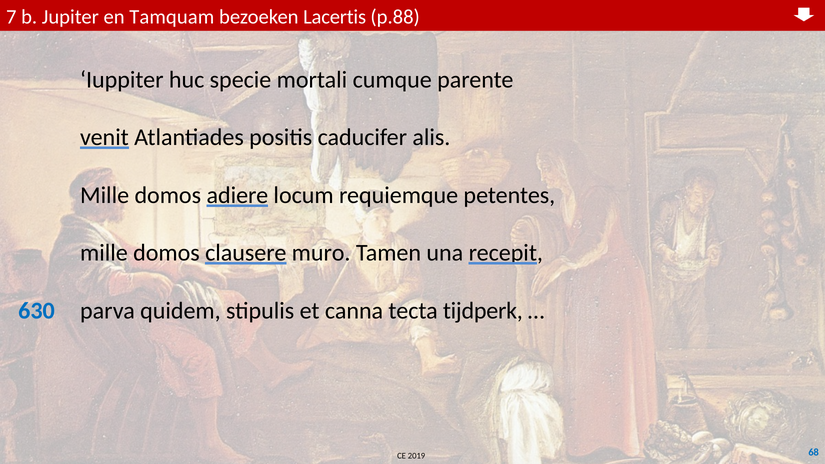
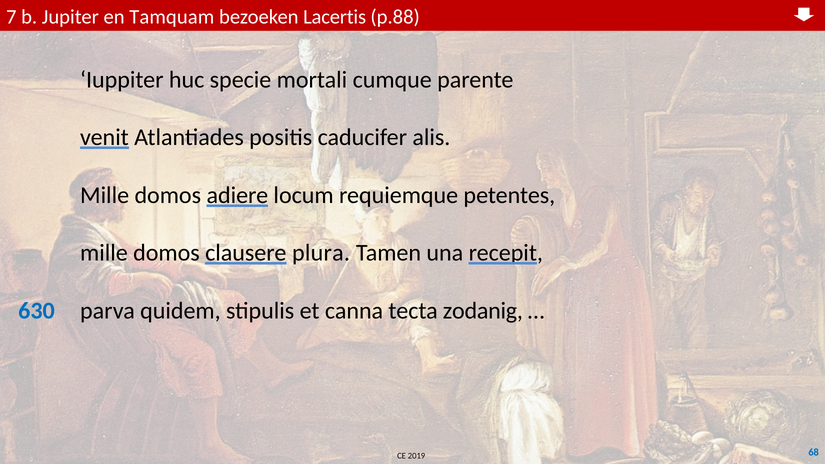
muro: muro -> plura (321, 253)
tijdperk: tijdperk -> zodanig (483, 311)
